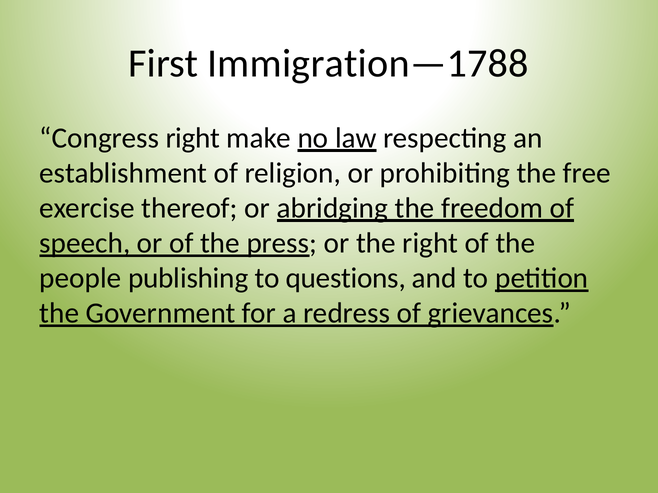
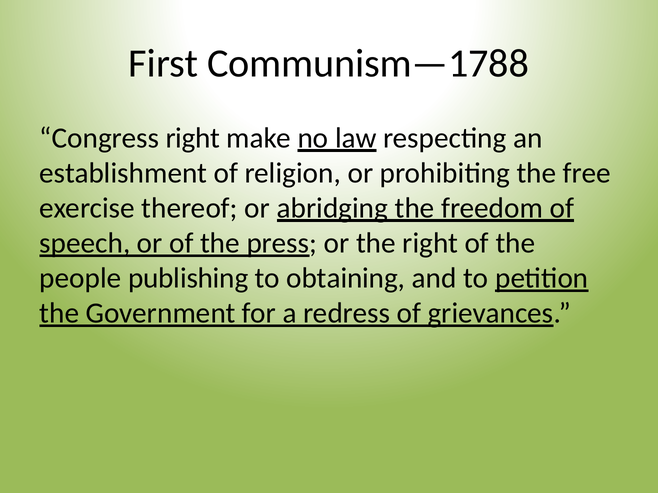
Immigration—1788: Immigration—1788 -> Communism—1788 (368, 64)
questions: questions -> obtaining (346, 278)
